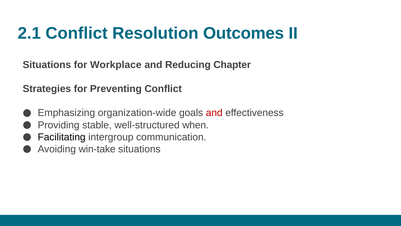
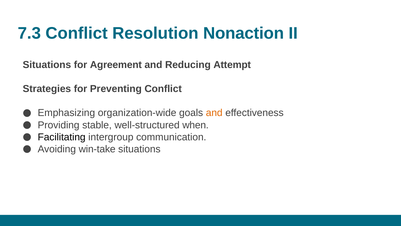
2.1: 2.1 -> 7.3 (29, 33)
Outcomes: Outcomes -> Nonaction (244, 33)
Workplace: Workplace -> Agreement (116, 65)
Chapter: Chapter -> Attempt (232, 65)
and colour: red -> orange (214, 113)
